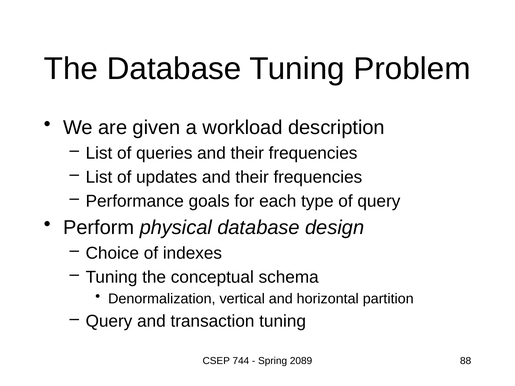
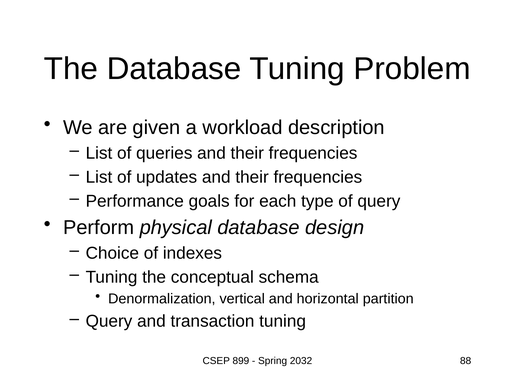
744: 744 -> 899 (241, 361)
2089: 2089 -> 2032 (301, 361)
